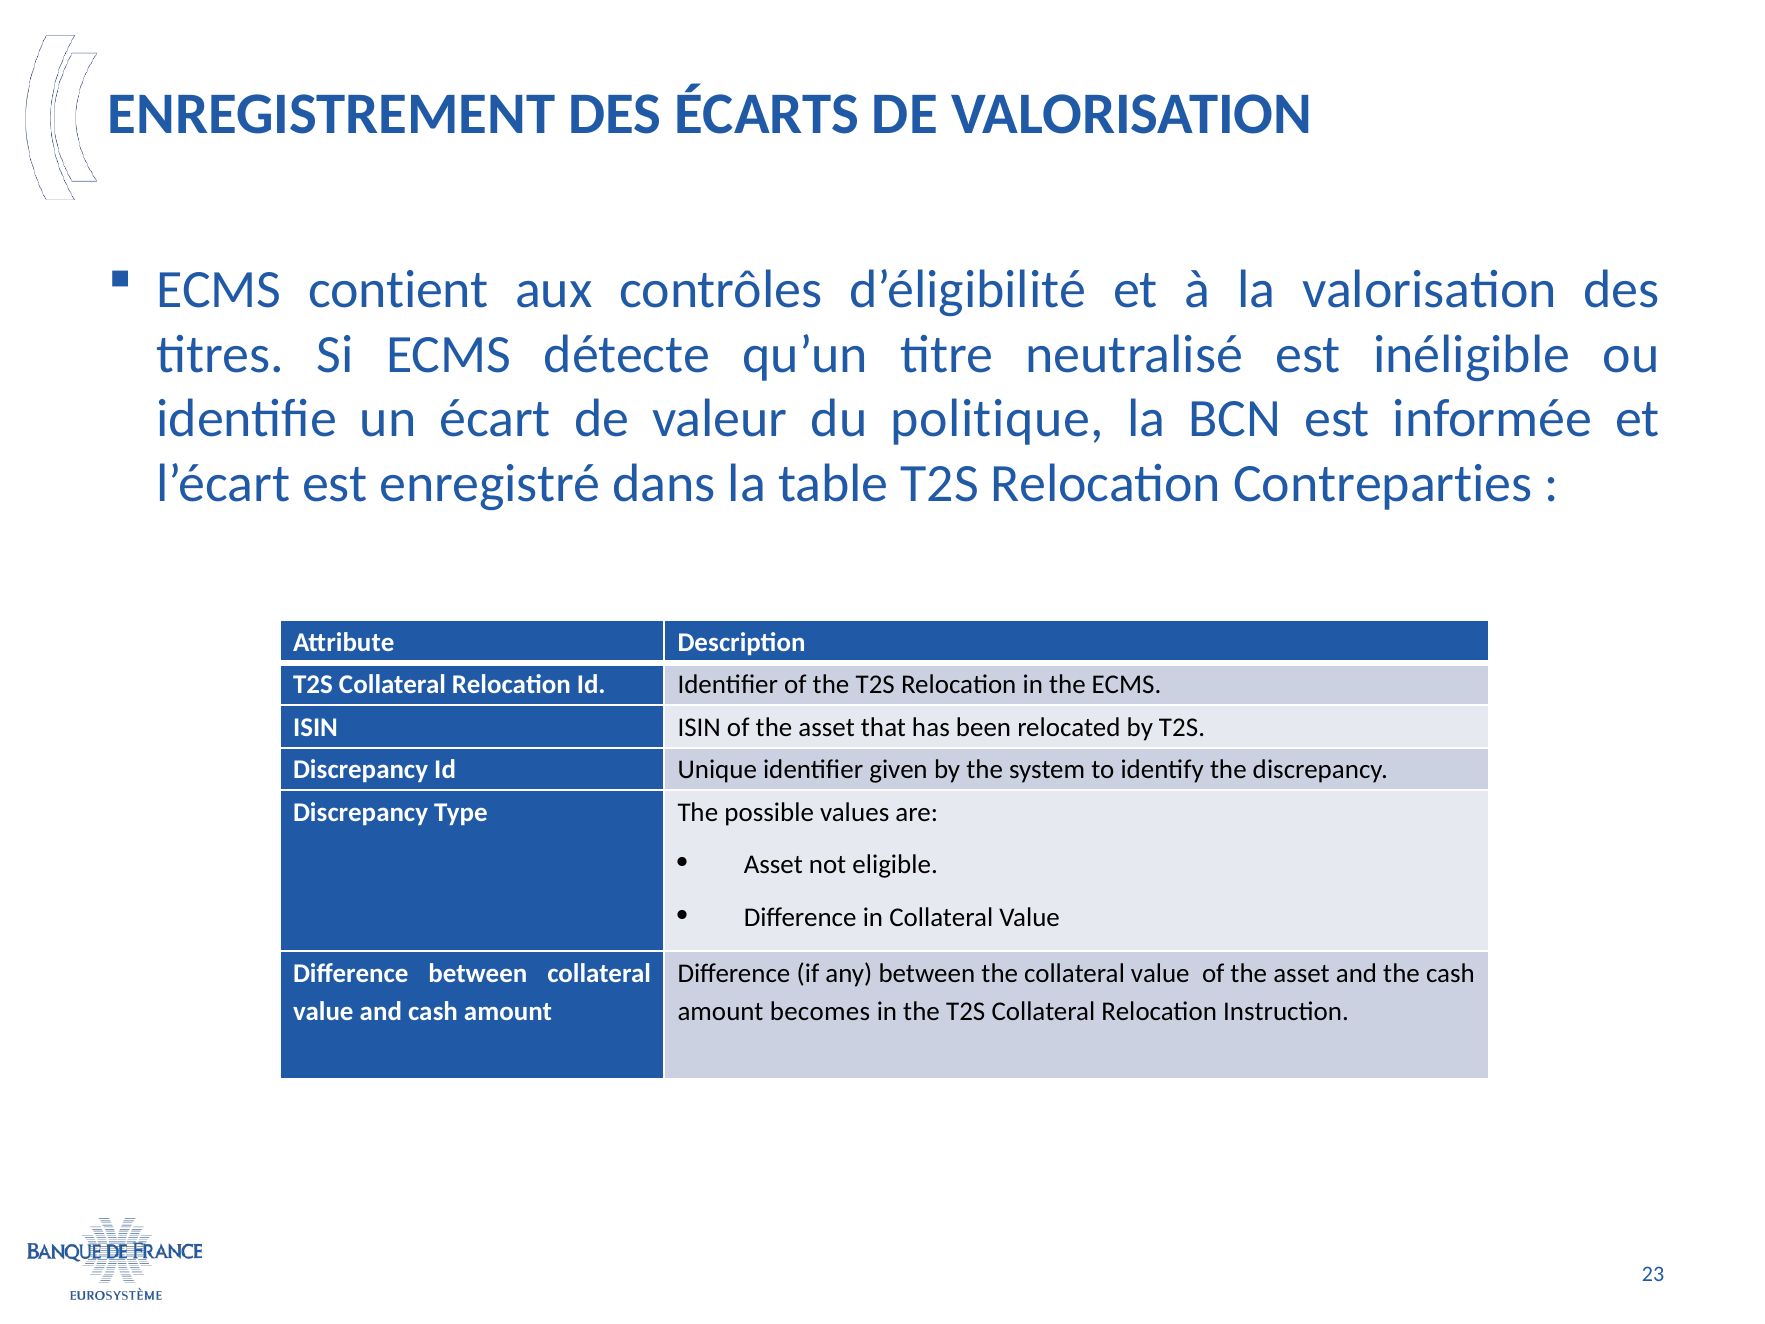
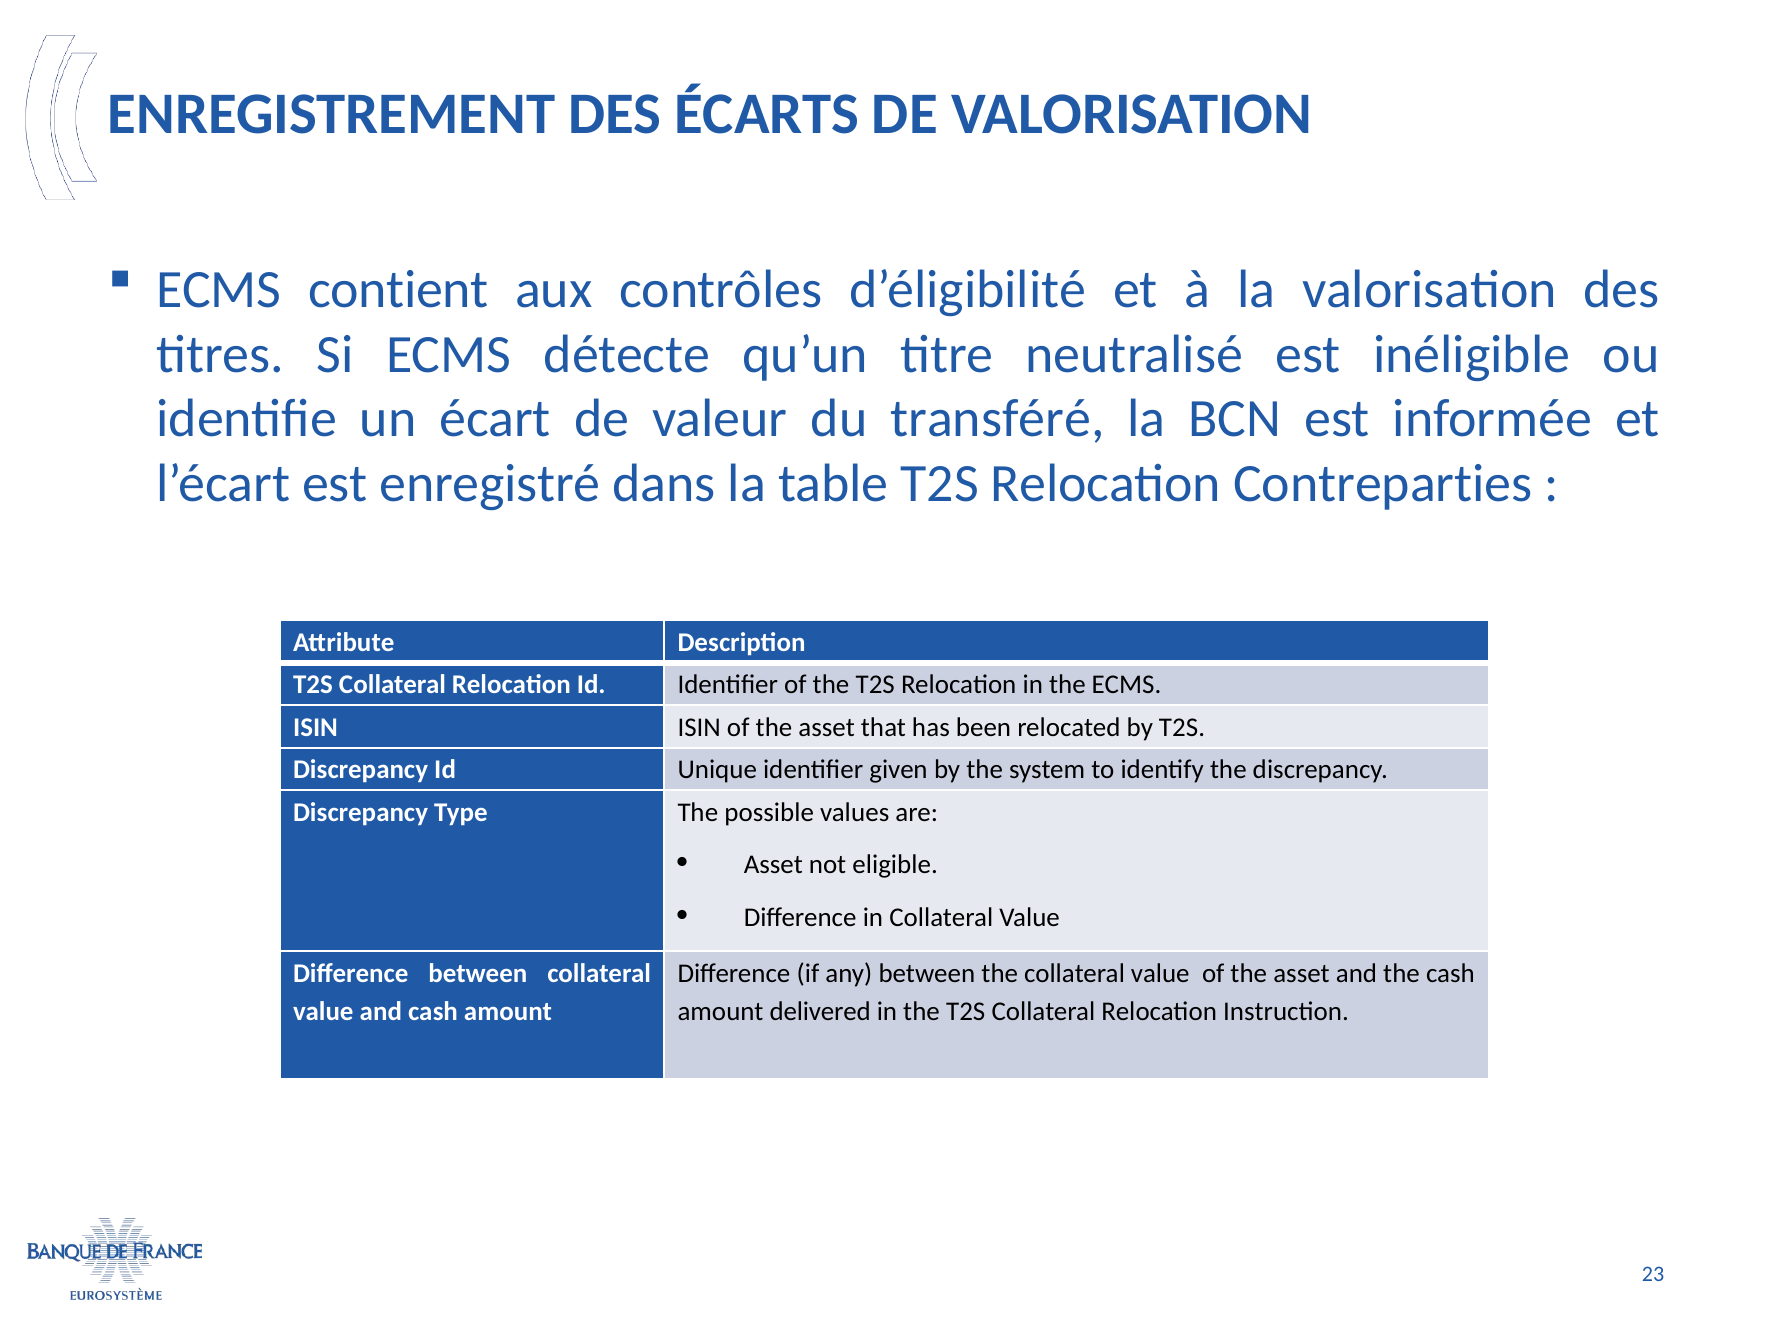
politique: politique -> transféré (997, 419)
becomes: becomes -> delivered (820, 1011)
